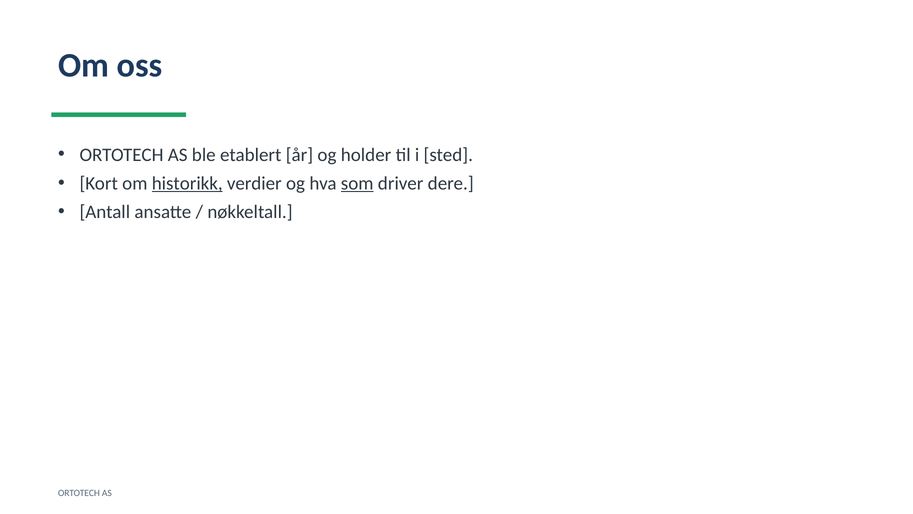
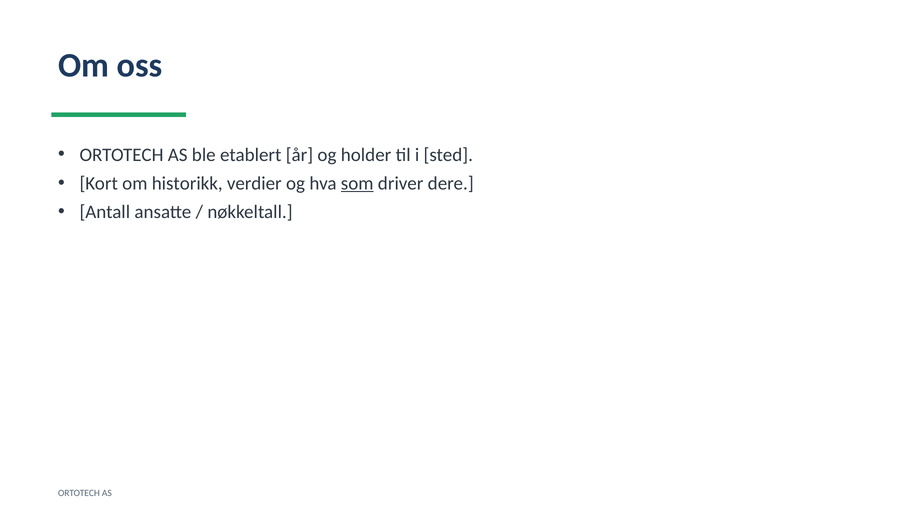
historikk underline: present -> none (187, 183)
